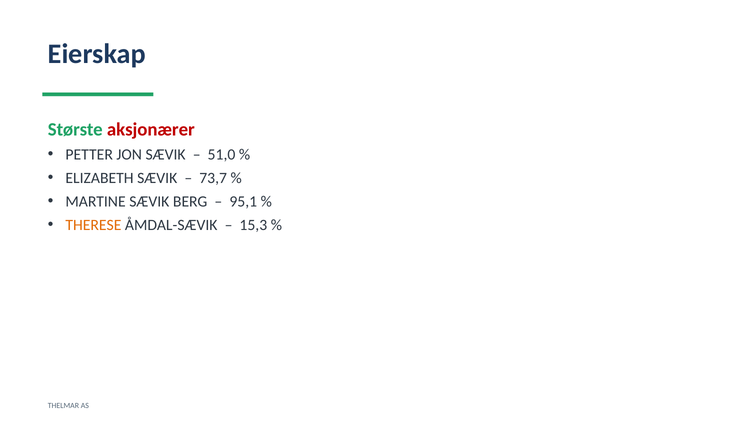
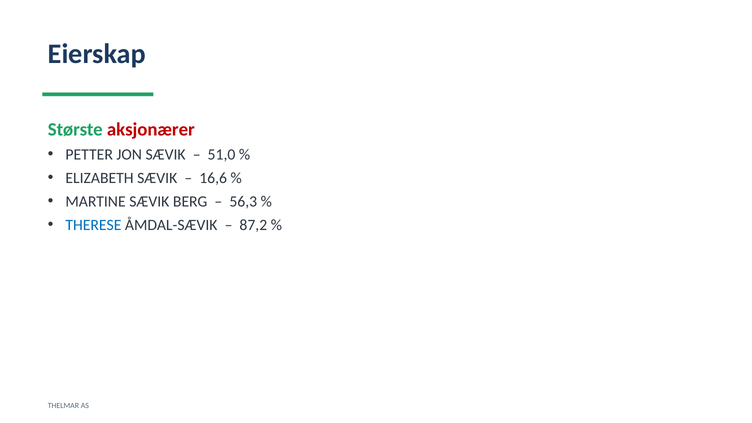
73,7: 73,7 -> 16,6 (213, 178)
95,1: 95,1 -> 56,3 (243, 202)
THERESE colour: orange -> blue (93, 225)
15,3: 15,3 -> 87,2 (253, 225)
